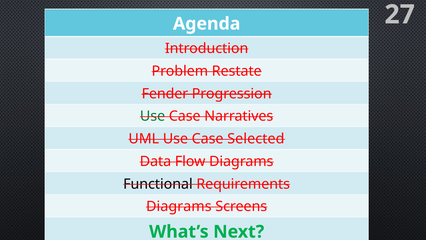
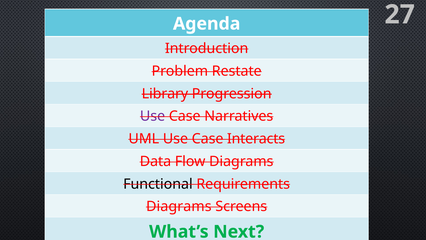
Fender: Fender -> Library (165, 94)
Use colour: green -> purple (153, 116)
Selected: Selected -> Interacts (256, 139)
